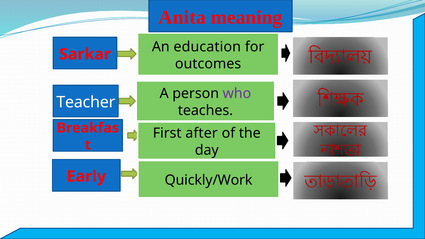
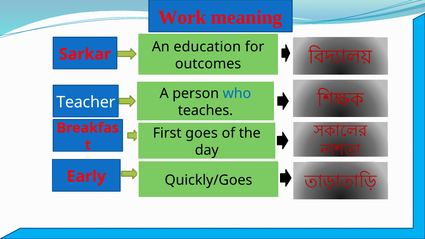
Anita: Anita -> Work (182, 17)
who colour: purple -> blue (237, 94)
after: after -> goes (202, 133)
Quickly/Work: Quickly/Work -> Quickly/Goes (208, 180)
